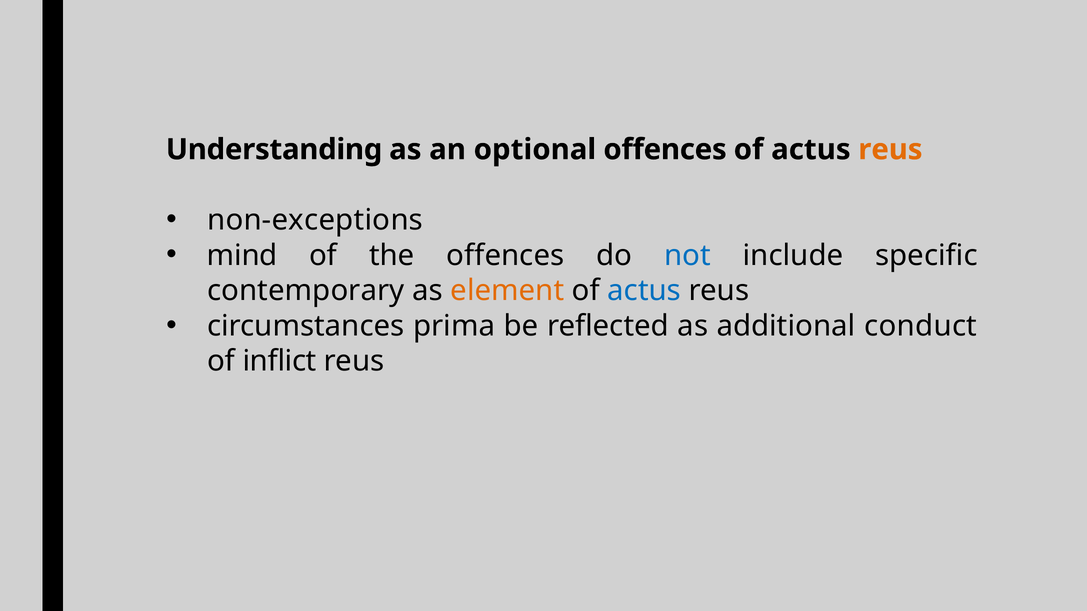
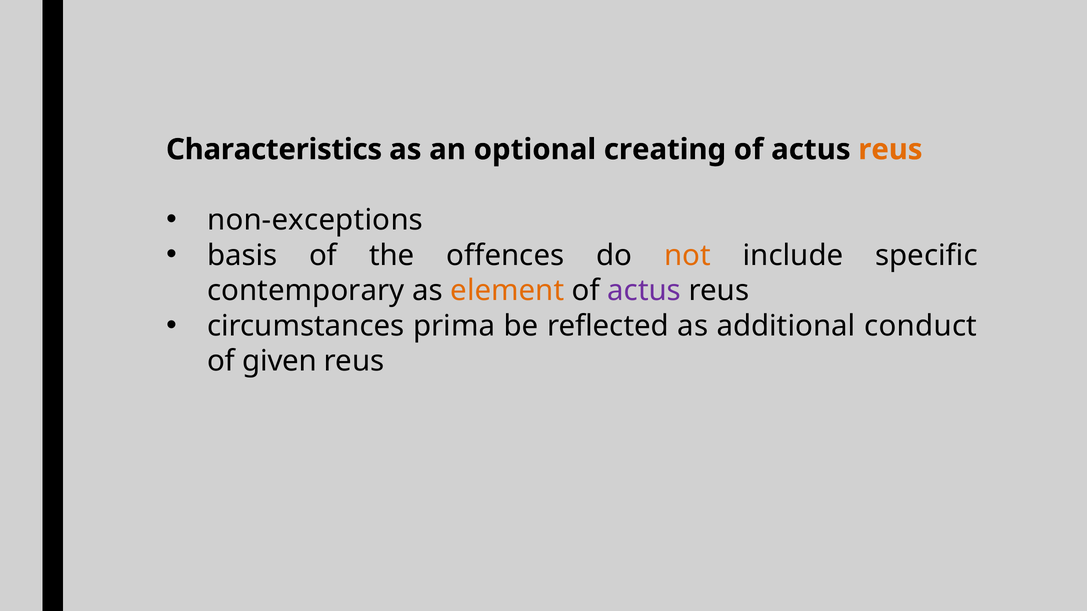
Understanding: Understanding -> Characteristics (274, 150)
optional offences: offences -> creating (665, 150)
mind: mind -> basis (242, 256)
not colour: blue -> orange (688, 256)
actus colour: blue -> purple (644, 291)
inflict: inflict -> given (280, 361)
